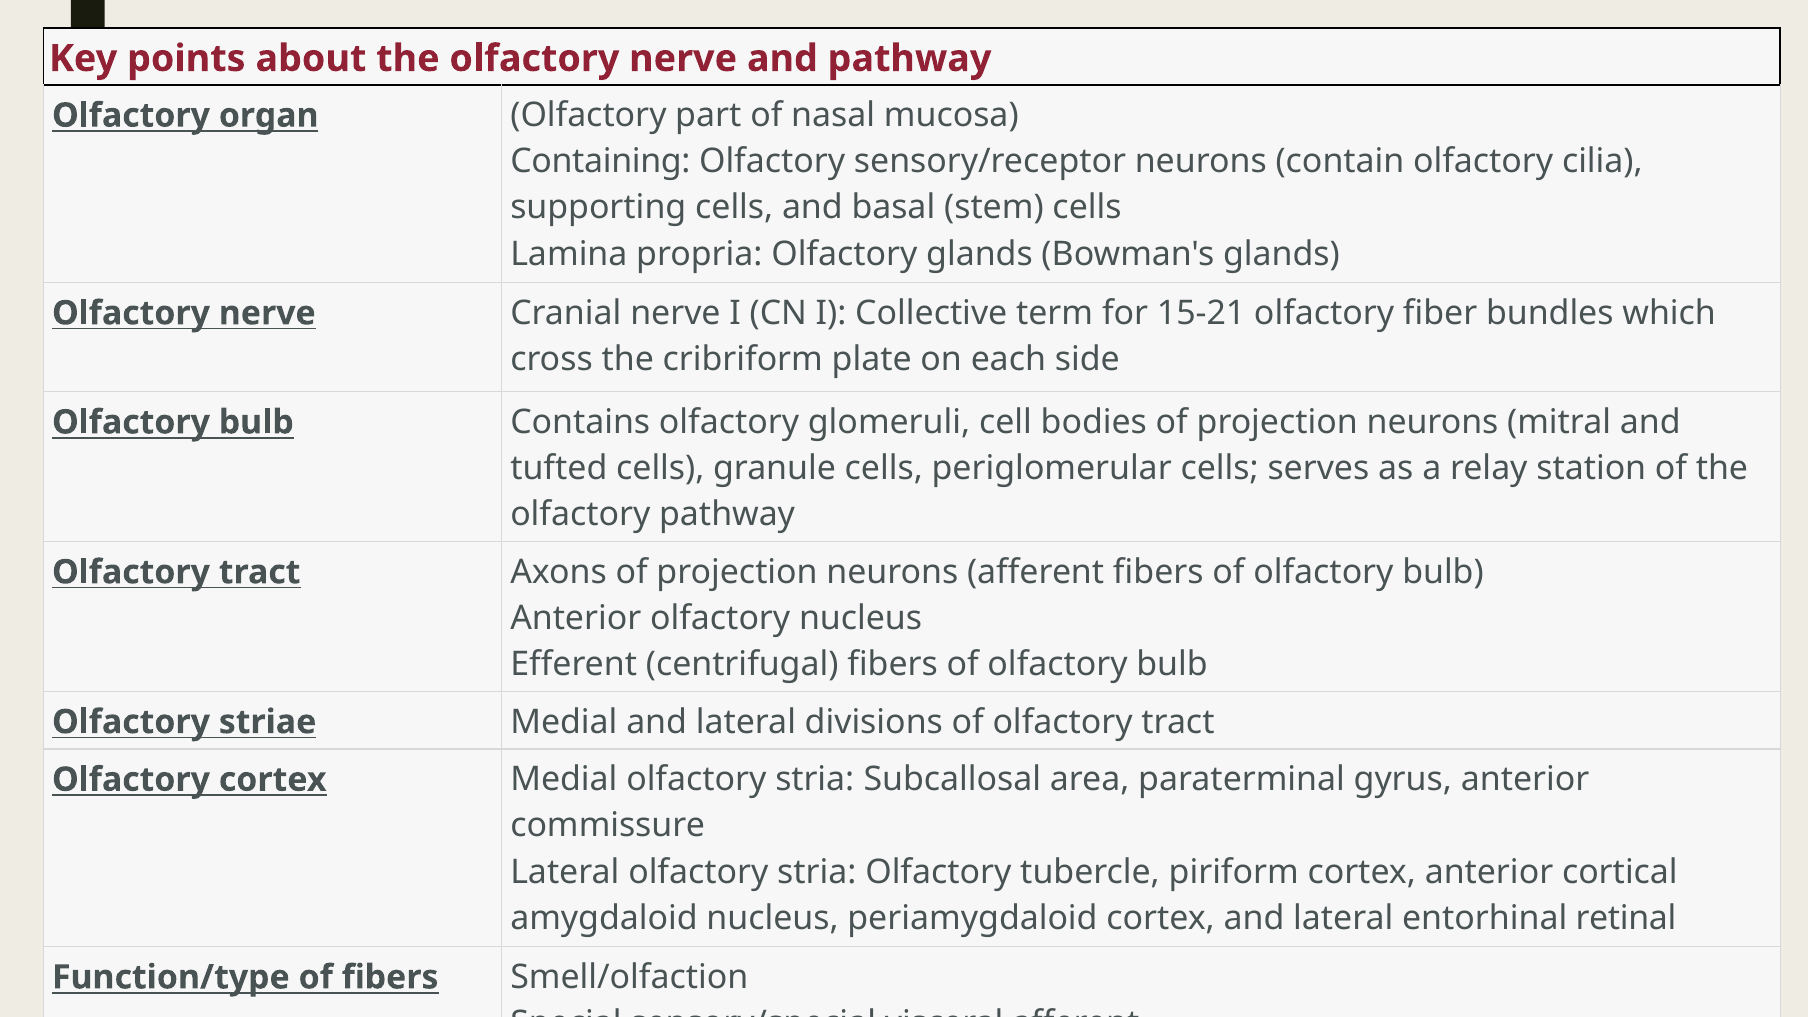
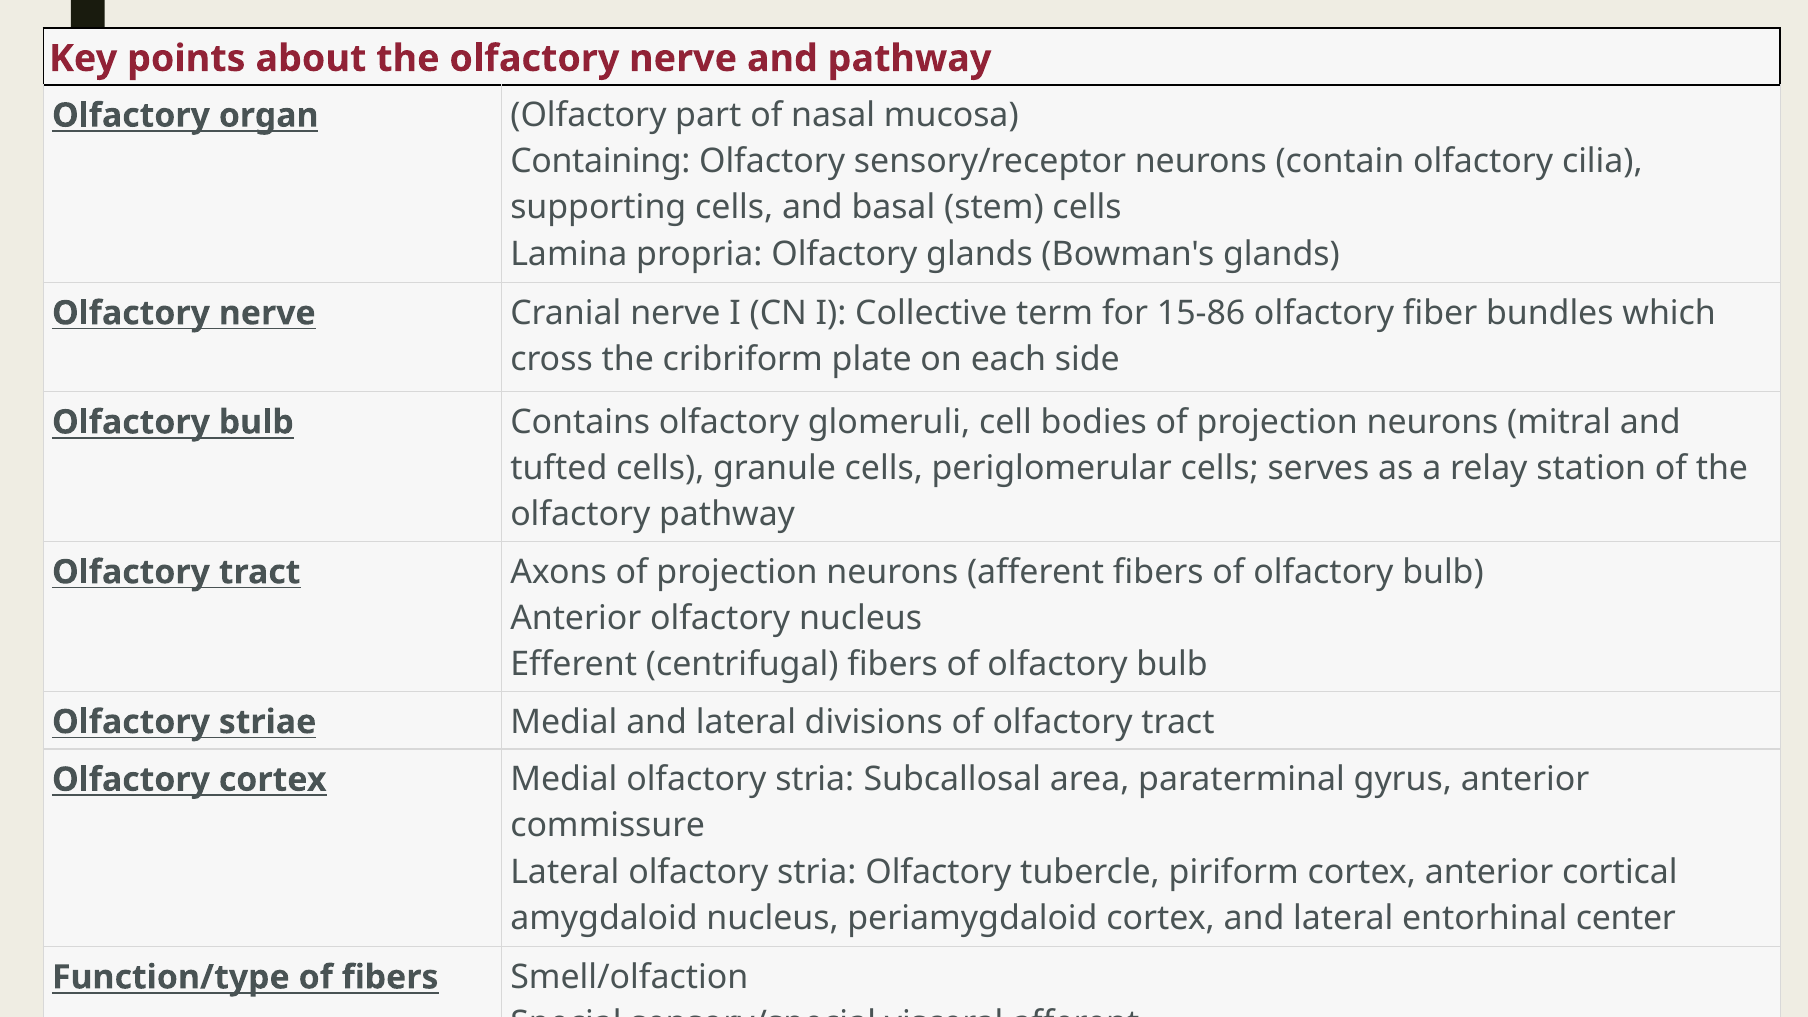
15-21: 15-21 -> 15-86 (1201, 313)
retinal: retinal -> center (1626, 918)
